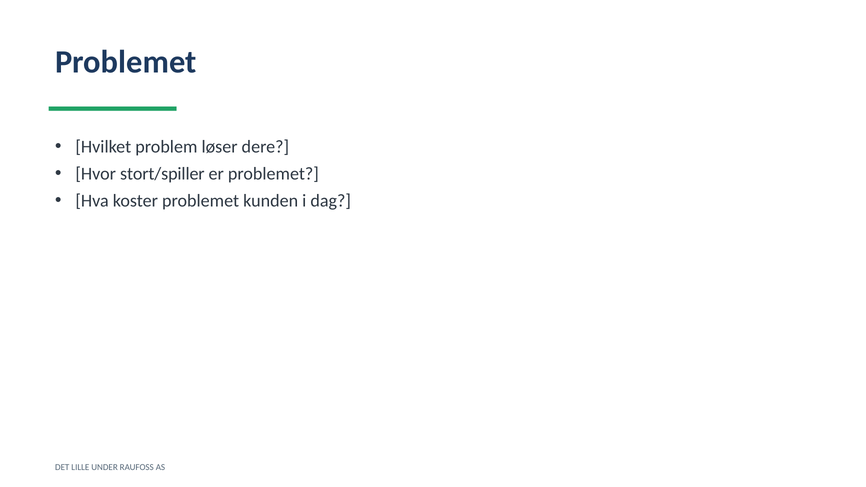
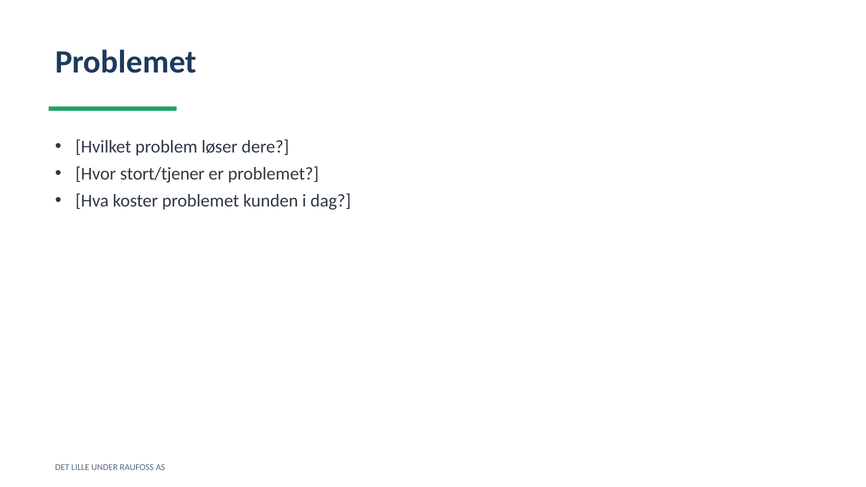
stort/spiller: stort/spiller -> stort/tjener (162, 174)
